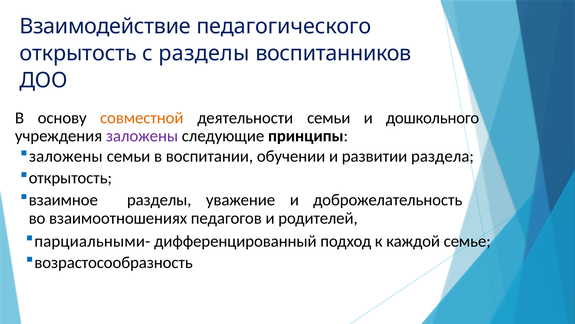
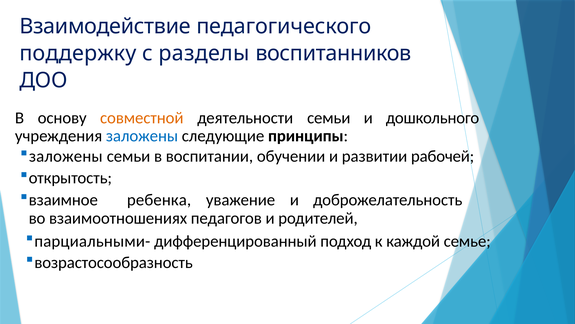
открытость: открытость -> поддержку (78, 53)
заложены colour: purple -> blue (142, 136)
раздела: раздела -> рабочей (443, 156)
взаимное разделы: разделы -> ребенка (159, 200)
